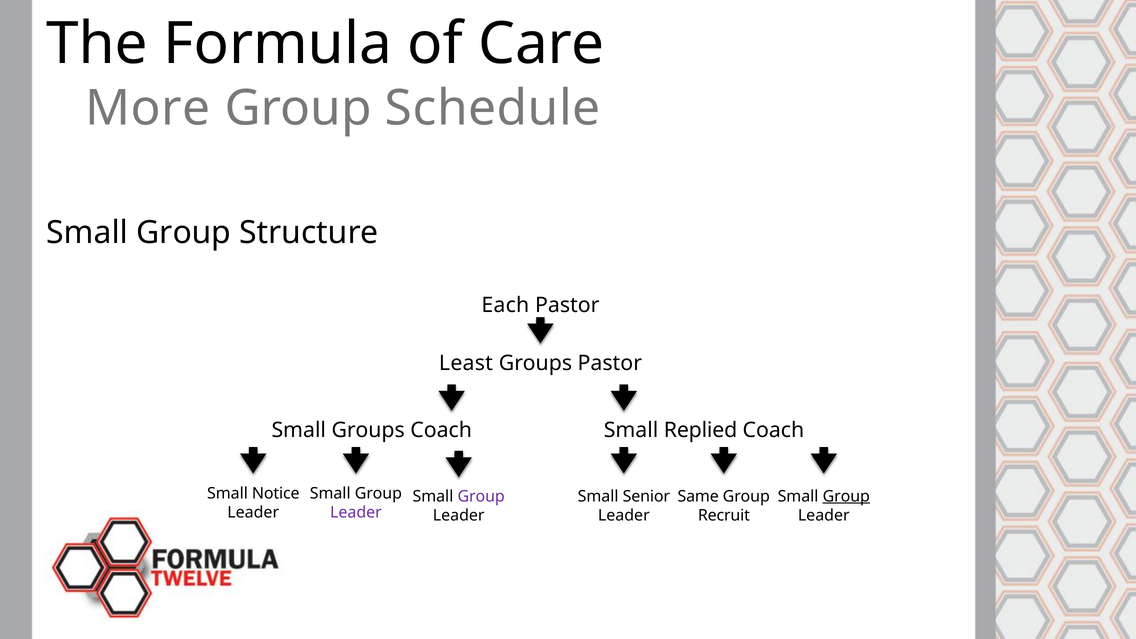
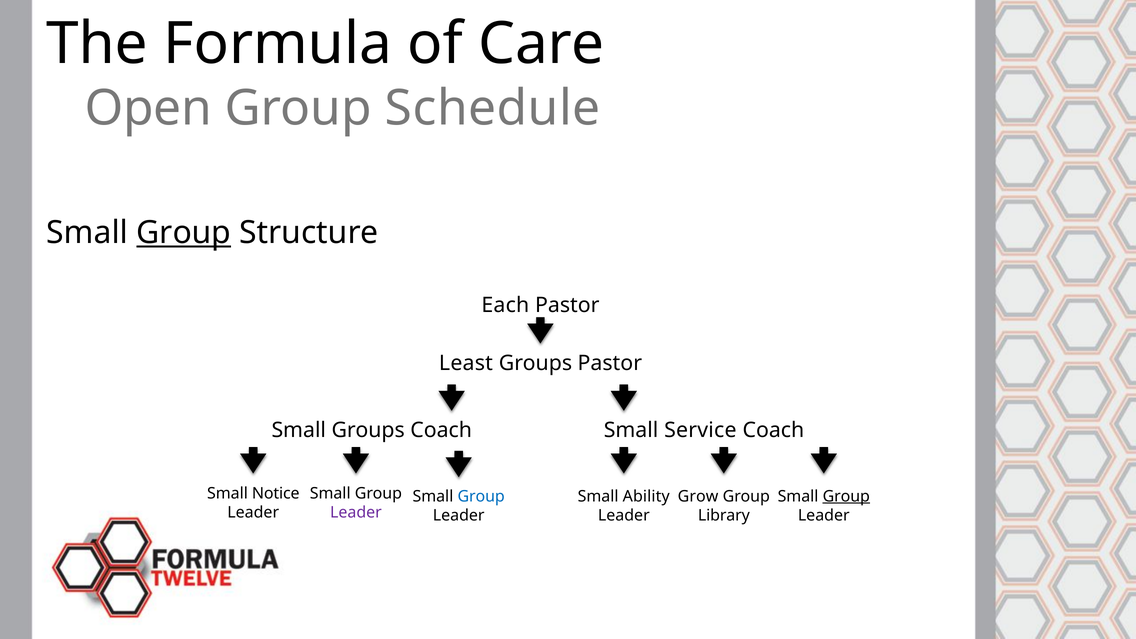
More: More -> Open (148, 108)
Group underline: none -> present (184, 233)
Replied: Replied -> Service (700, 430)
Group colour: purple -> blue (481, 496)
Senior: Senior -> Ability (646, 496)
Same: Same -> Grow (698, 496)
Recruit: Recruit -> Library (724, 515)
